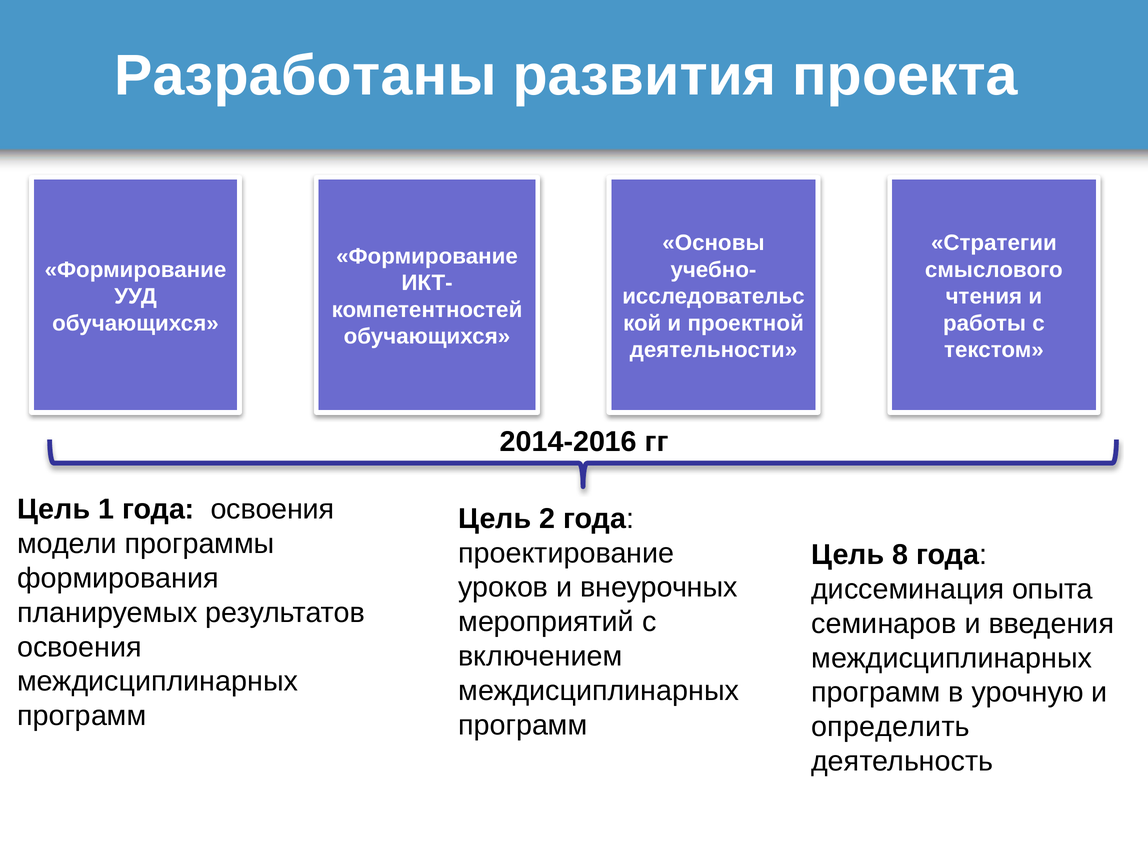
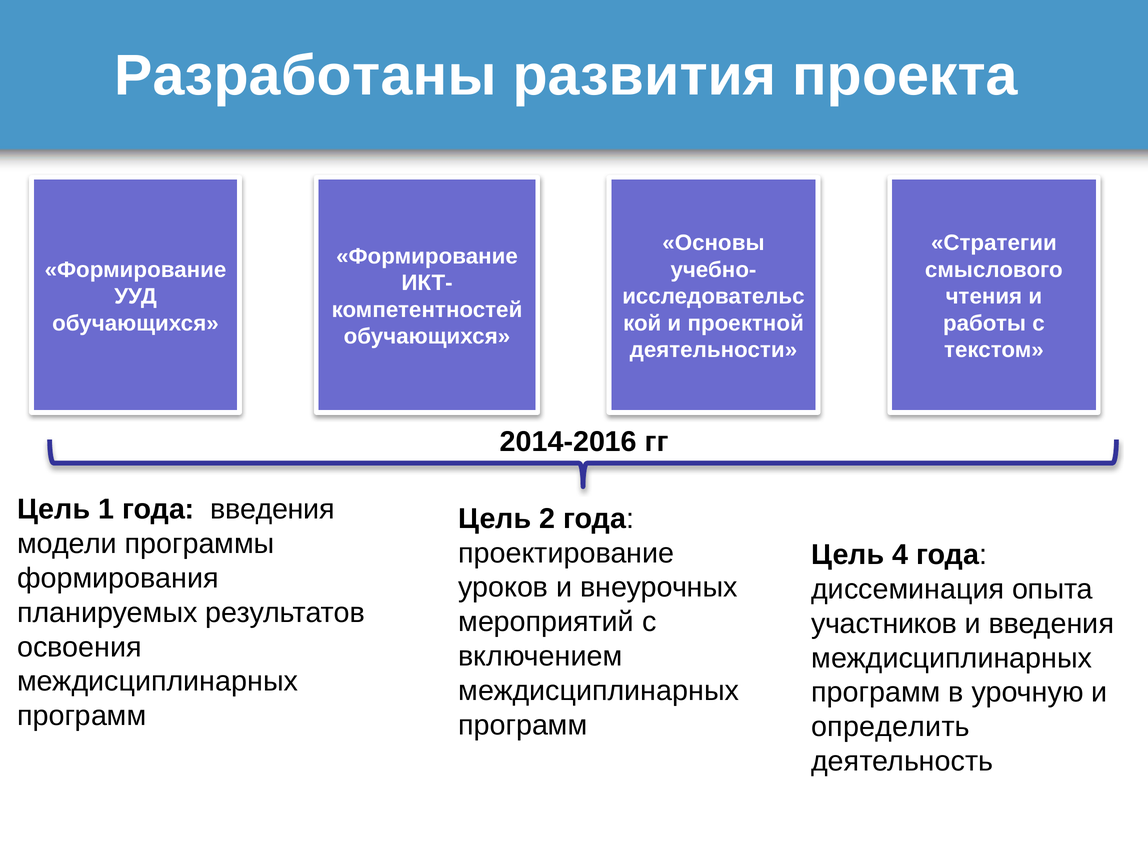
года освоения: освоения -> введения (272, 509)
8: 8 -> 4 (900, 555)
семинаров: семинаров -> участников (884, 624)
